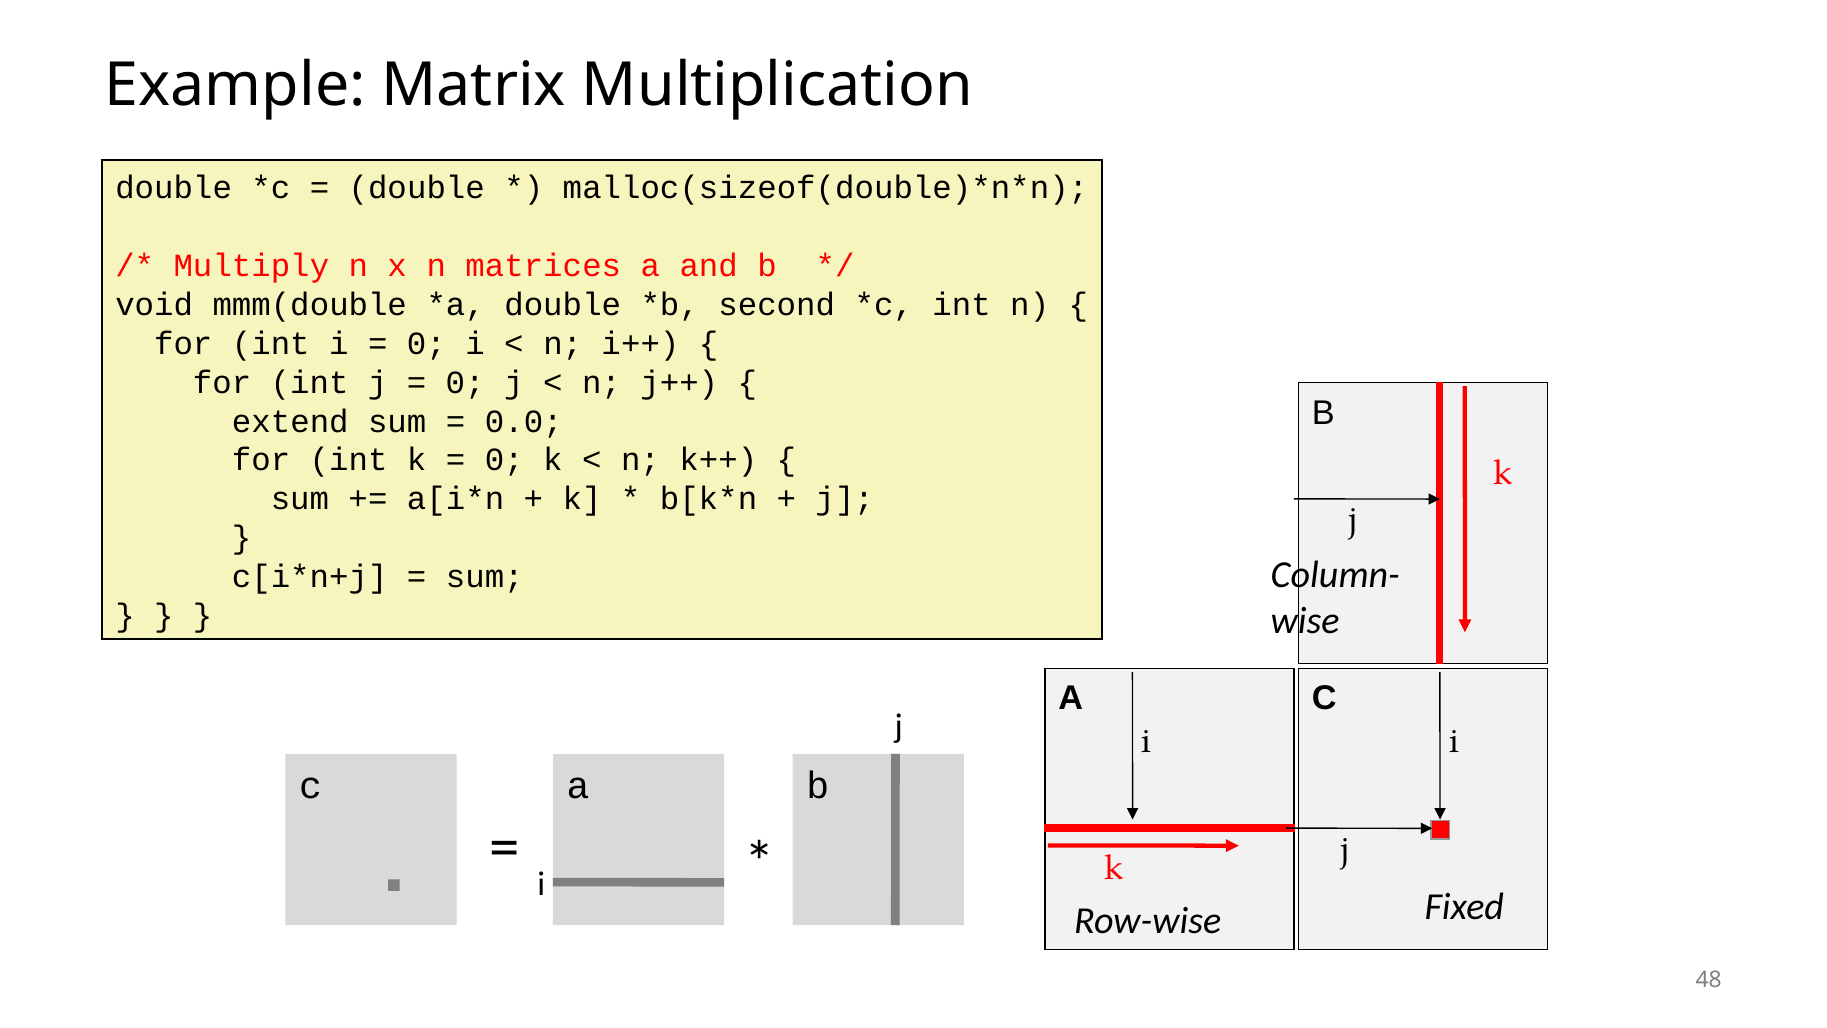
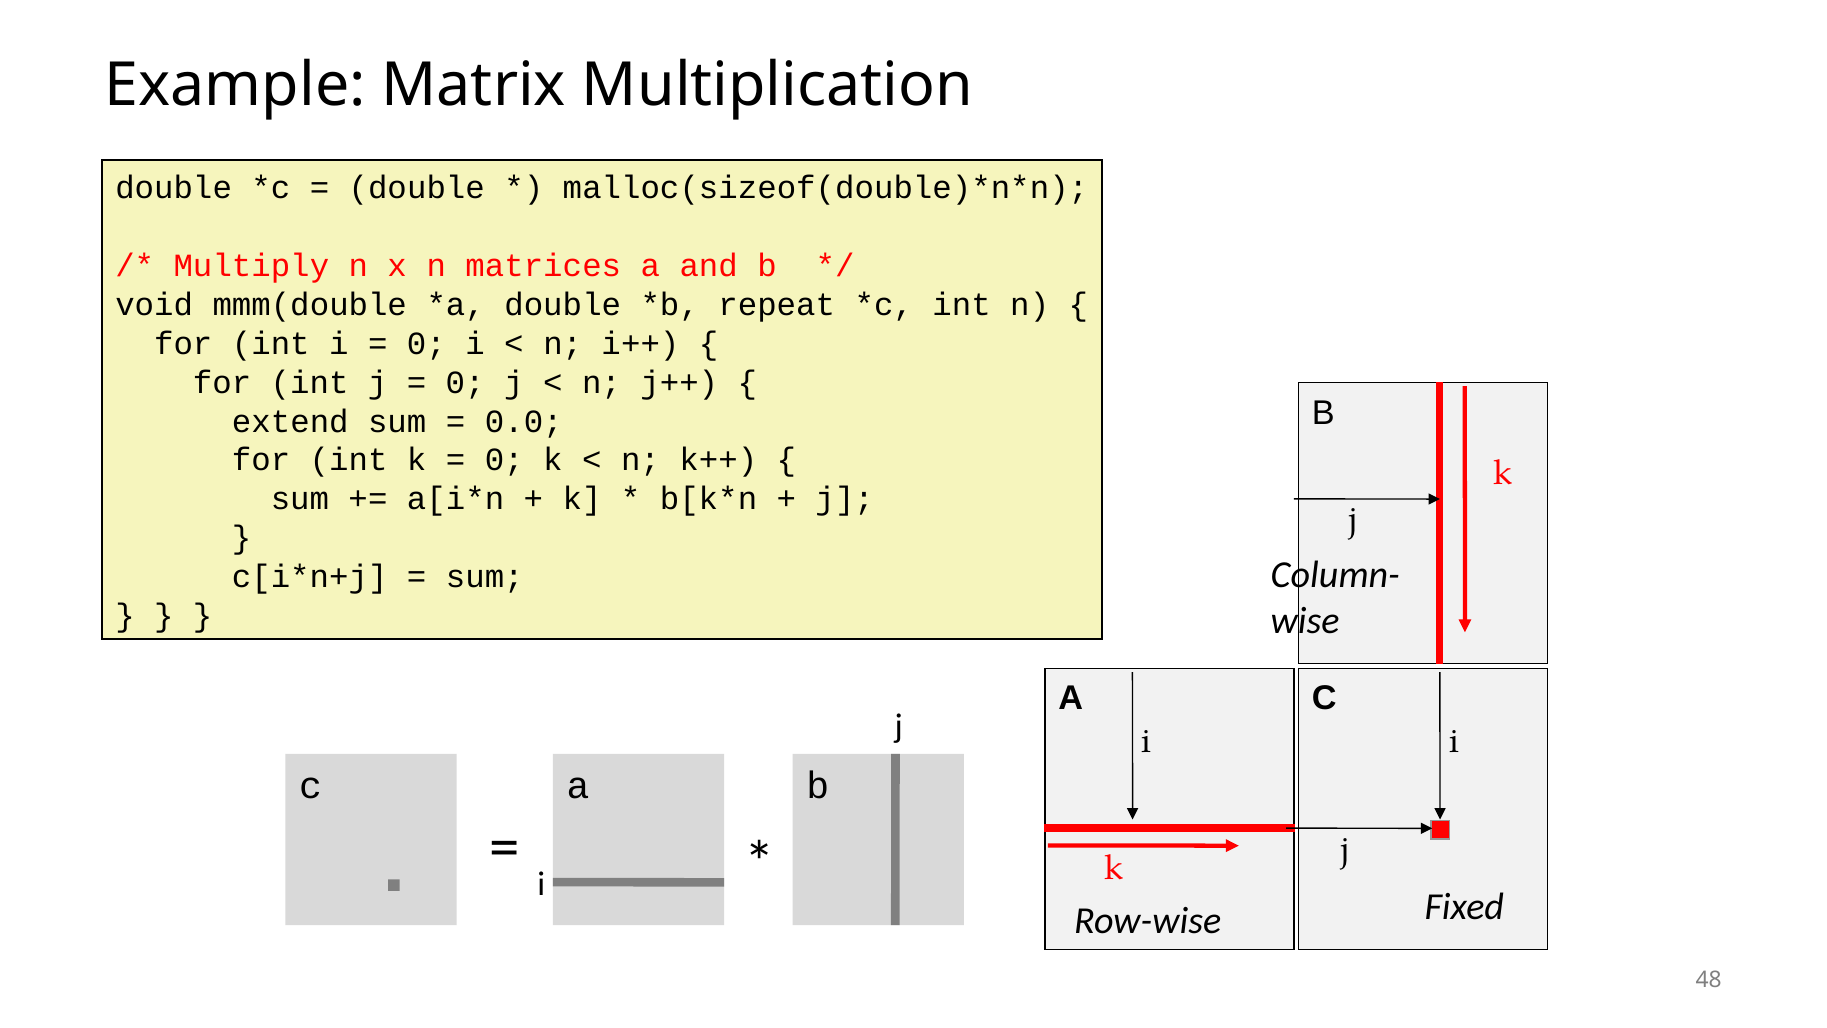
second: second -> repeat (777, 305)
